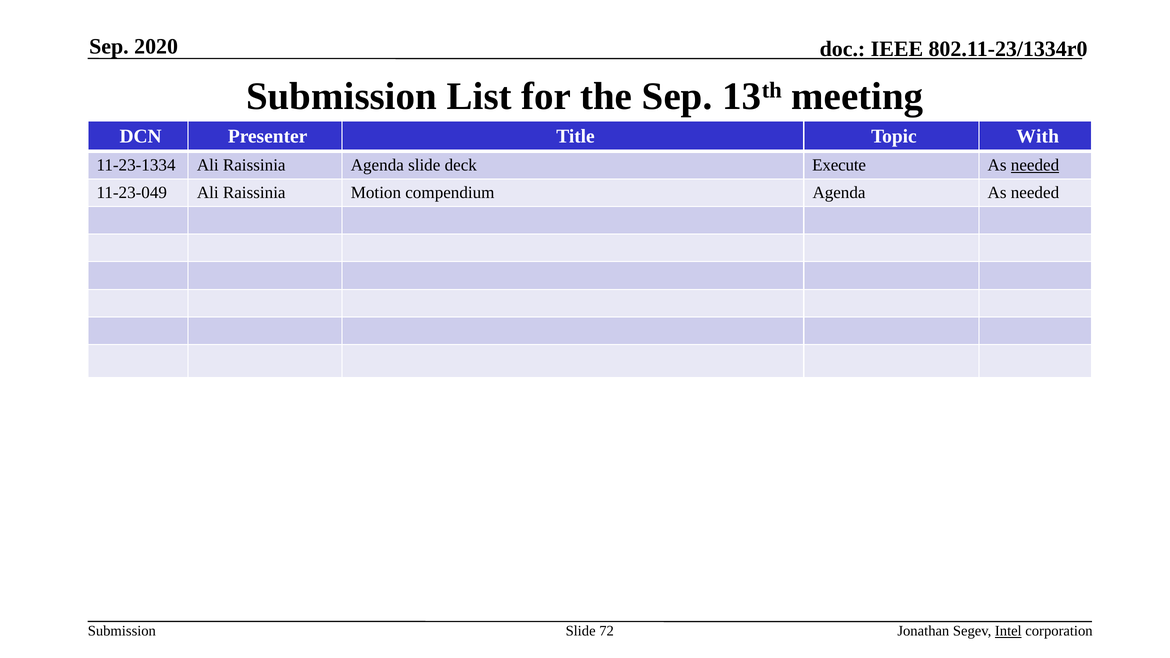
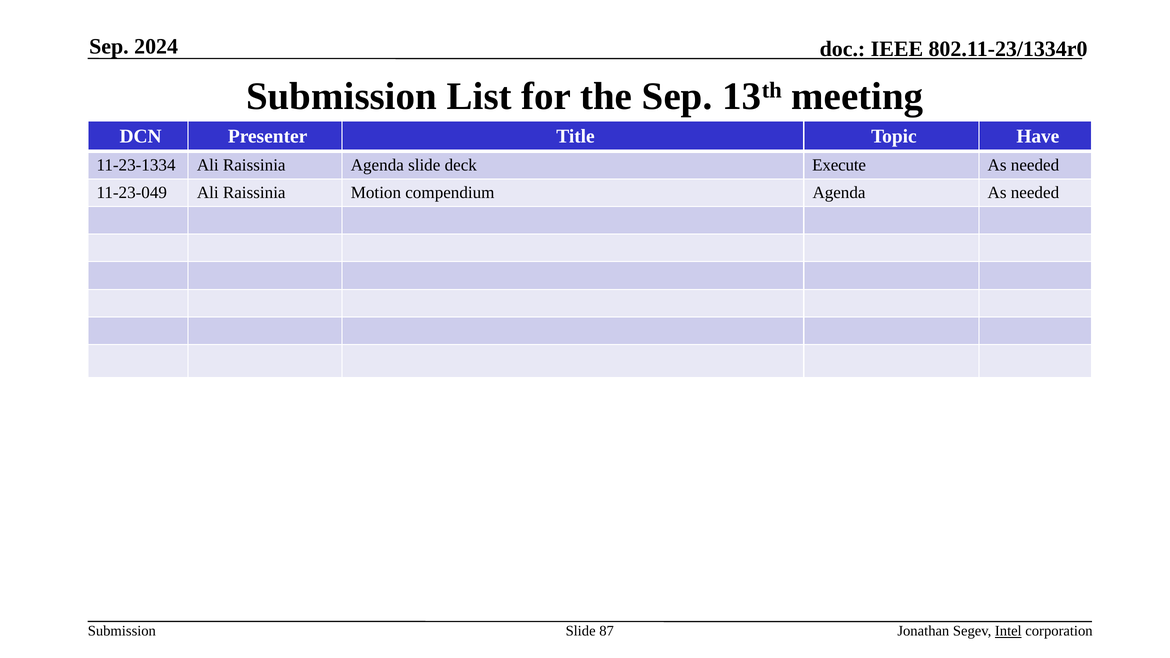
2020: 2020 -> 2024 (156, 47)
With: With -> Have (1038, 136)
needed underline: present -> none (1035, 165)
72: 72 -> 87 (607, 631)
